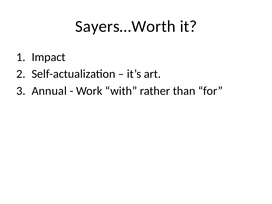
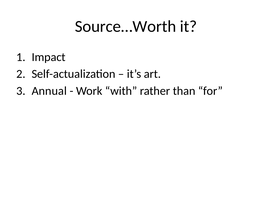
Sayers…Worth: Sayers…Worth -> Source…Worth (125, 26)
